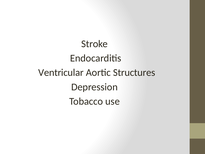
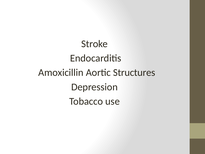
Ventricular: Ventricular -> Amoxicillin (61, 72)
